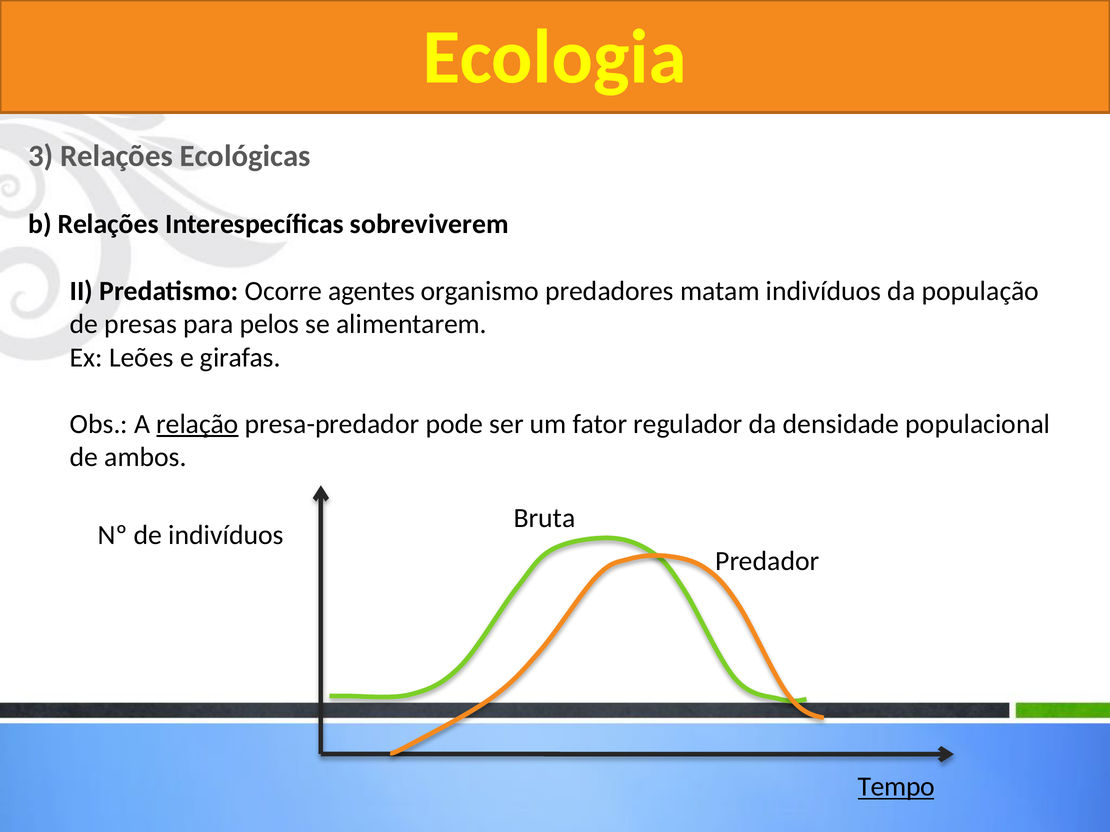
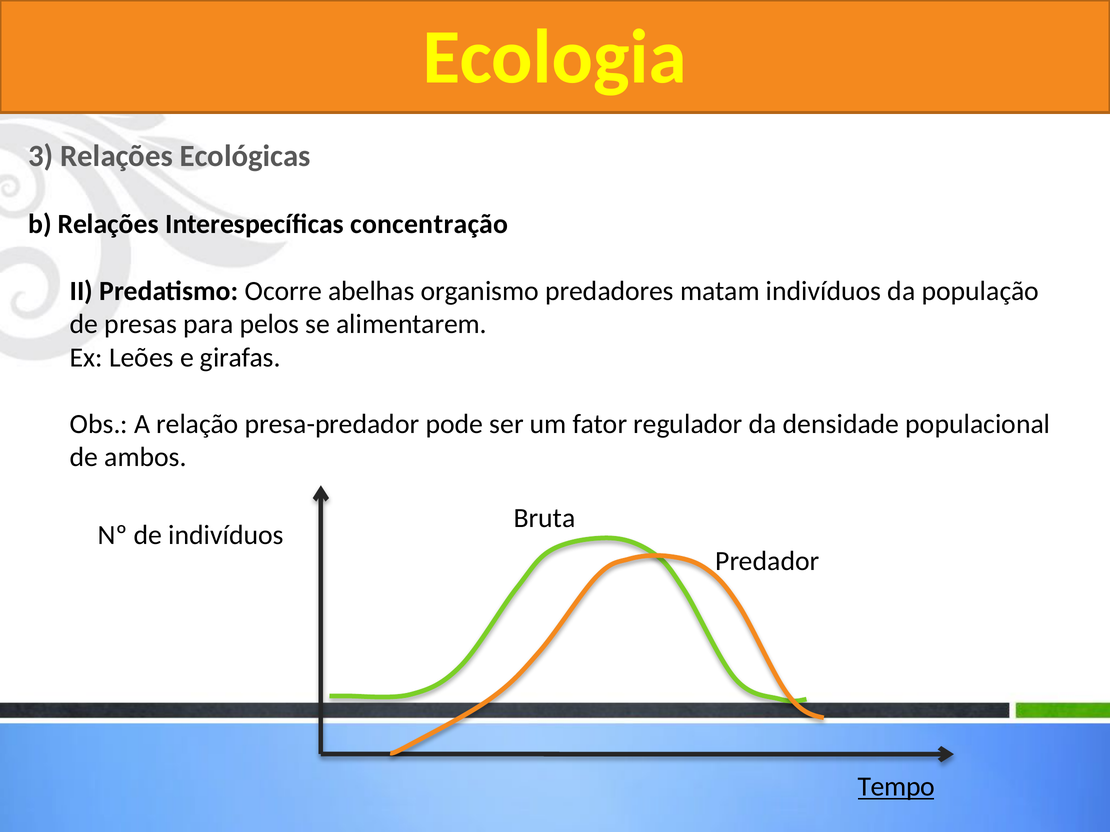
sobreviverem: sobreviverem -> concentração (429, 224)
agentes: agentes -> abelhas (371, 291)
relação underline: present -> none (197, 424)
